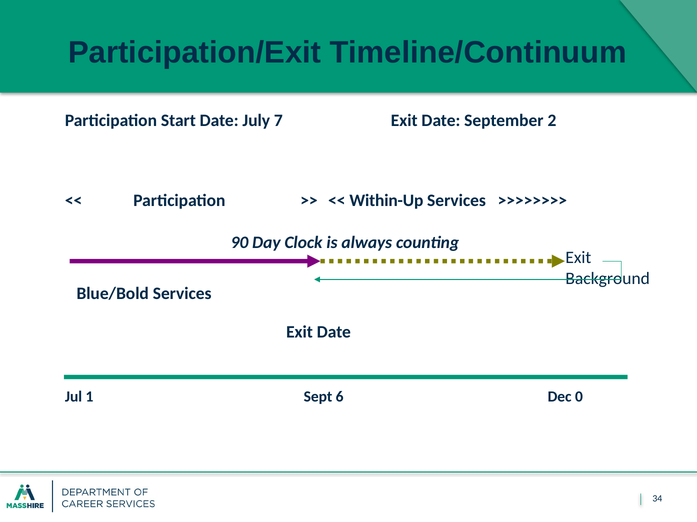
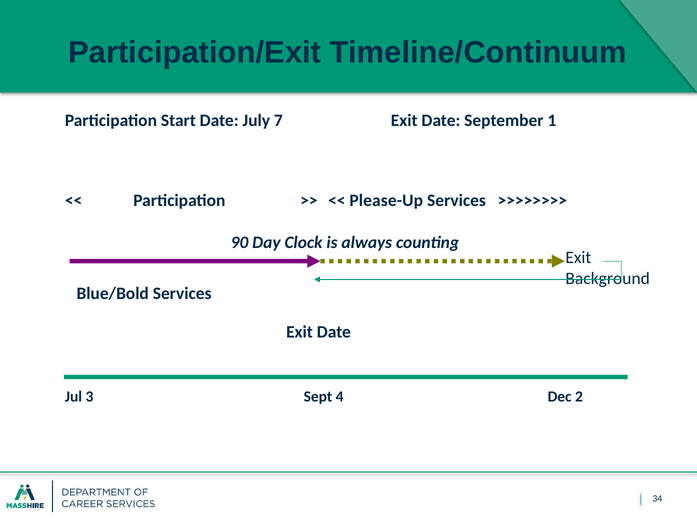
2: 2 -> 1 (552, 121)
Within-Up: Within-Up -> Please-Up (386, 201)
1: 1 -> 3 (90, 397)
6: 6 -> 4 (340, 397)
0: 0 -> 2 (579, 397)
